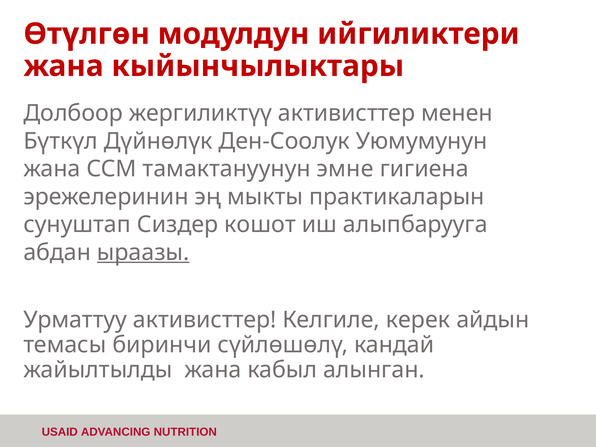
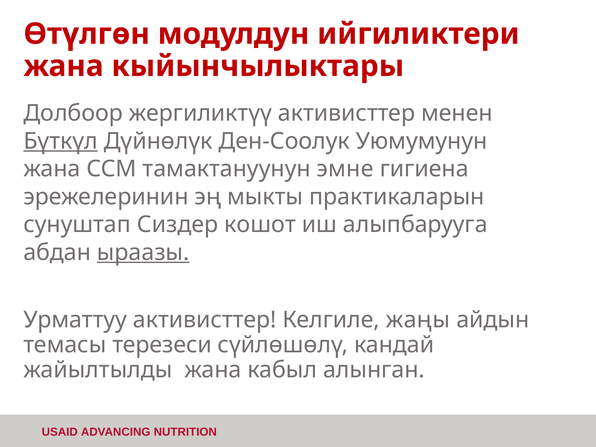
Бүткүл underline: none -> present (61, 141)
керек: керек -> жаңы (418, 320)
биринчи: биринчи -> терезеси (162, 345)
